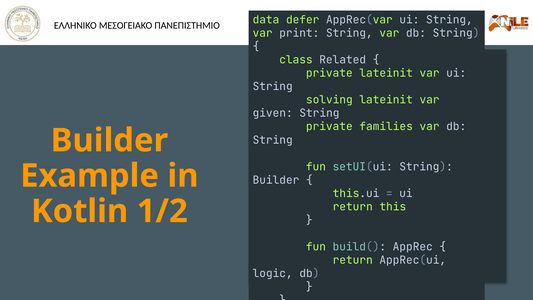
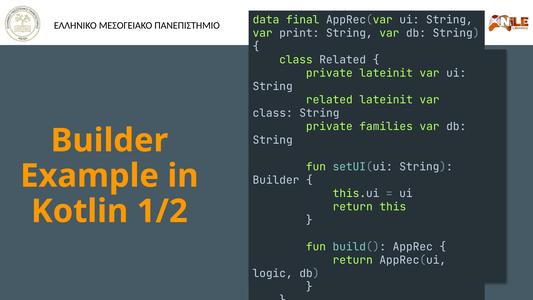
defer: defer -> final (303, 20)
solving: solving -> related (329, 100)
given: given -> class (273, 113)
